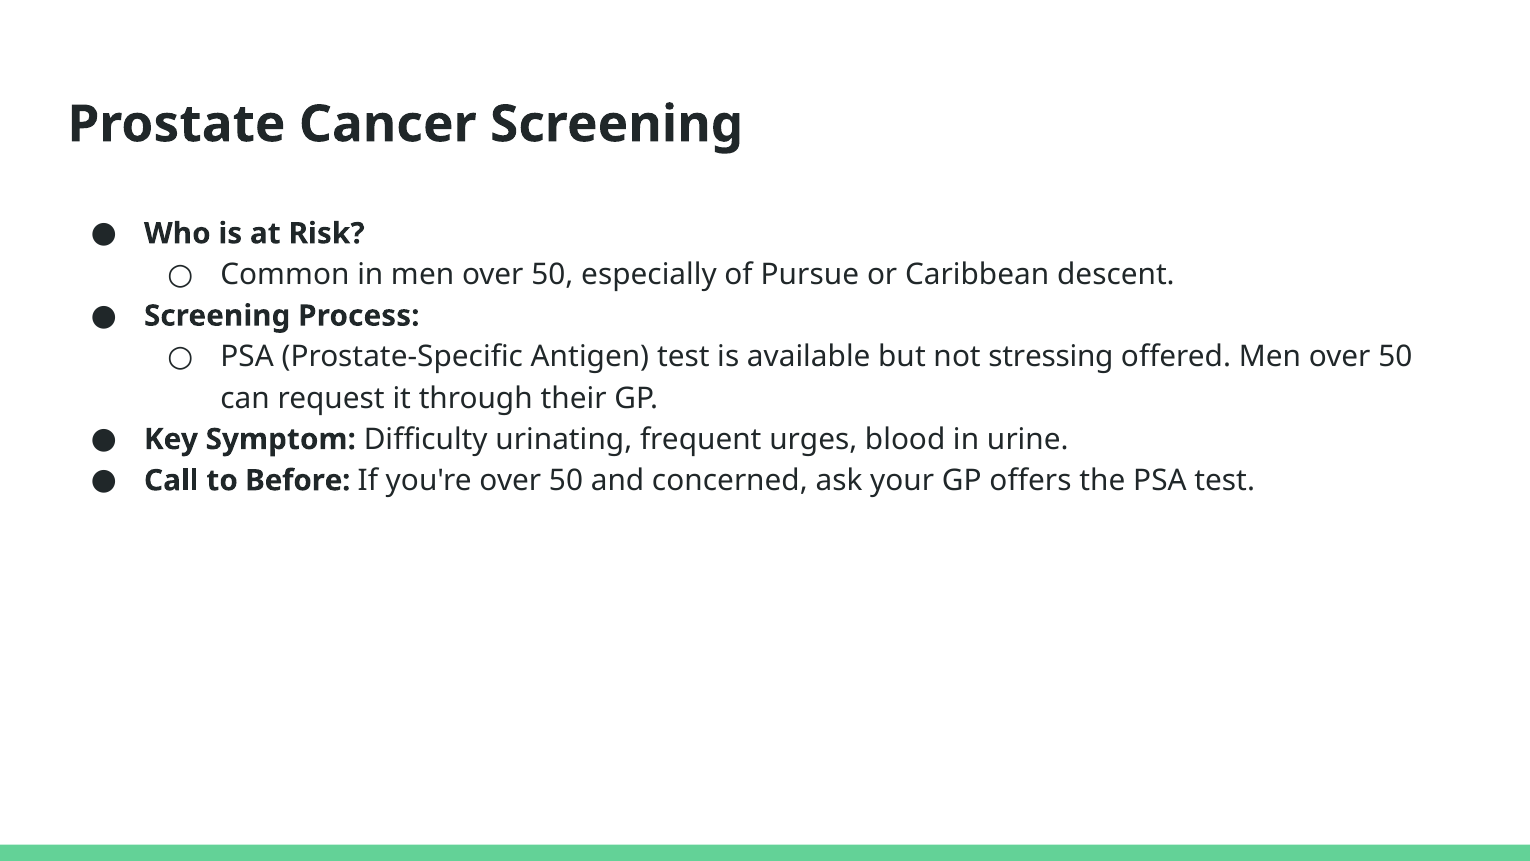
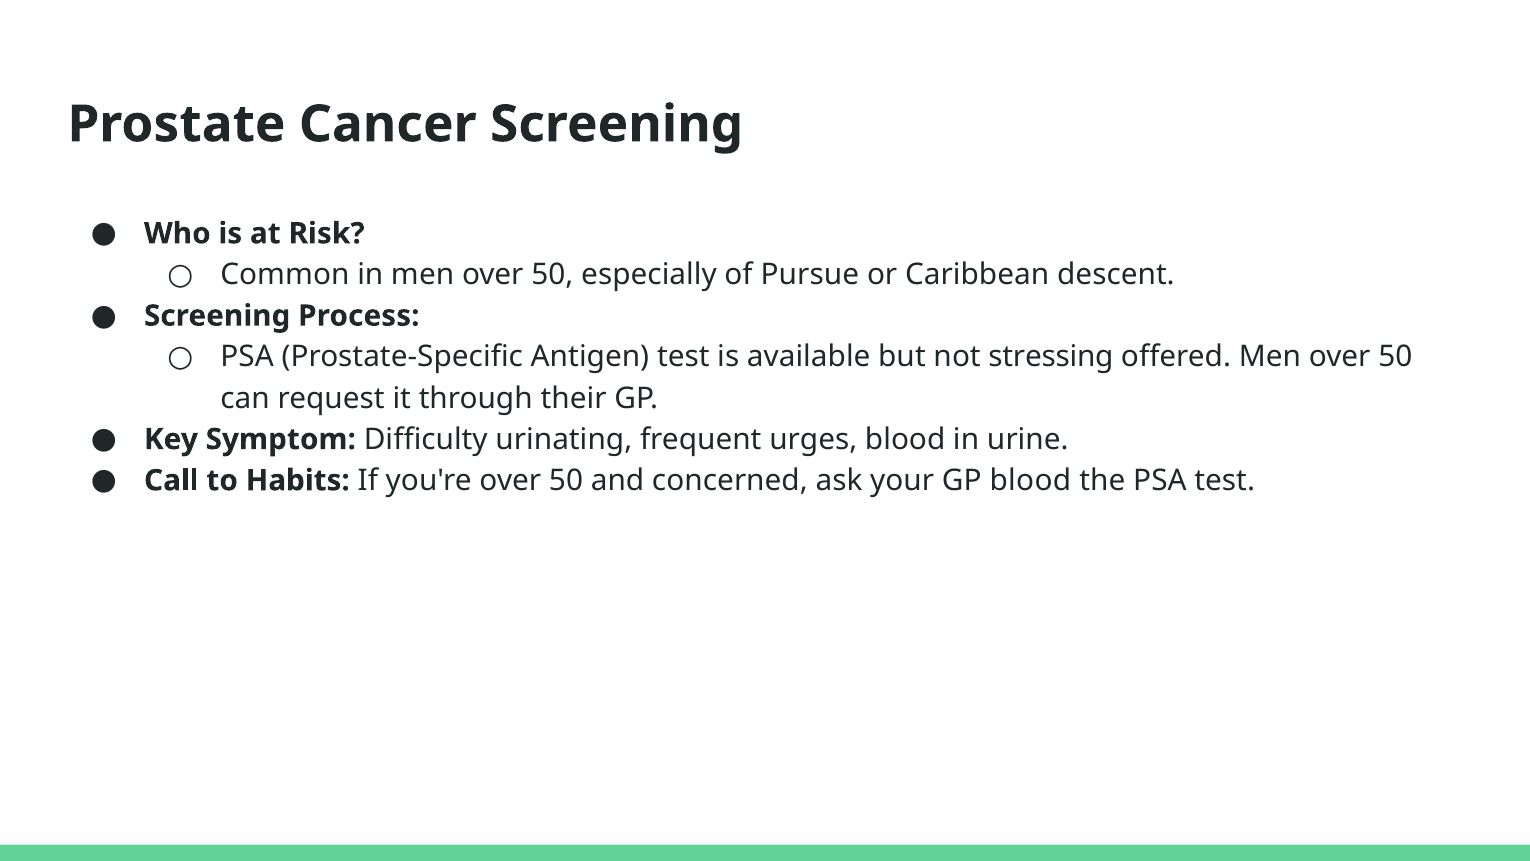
Before: Before -> Habits (298, 480)
GP offers: offers -> blood (1030, 480)
